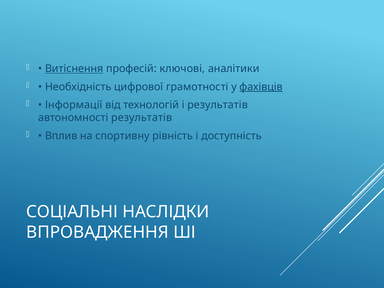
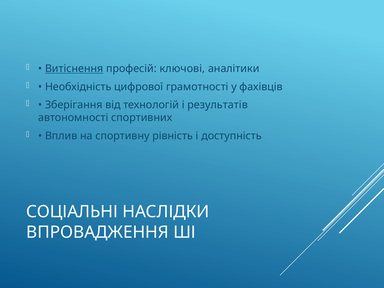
фахівців underline: present -> none (261, 87)
Інформації: Інформації -> Зберігання (74, 105)
автономності результатів: результатів -> спортивних (142, 118)
